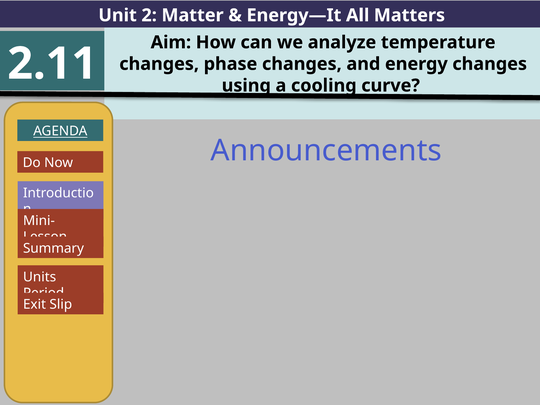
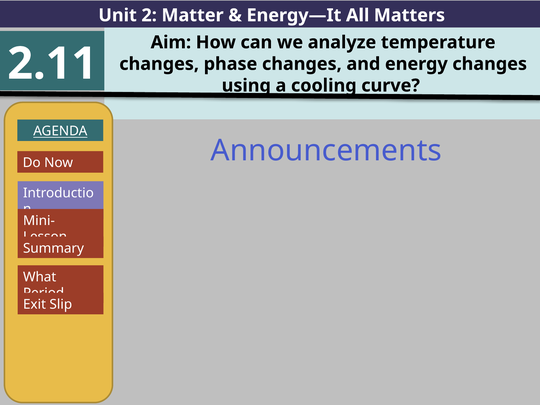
Units: Units -> What (40, 277)
